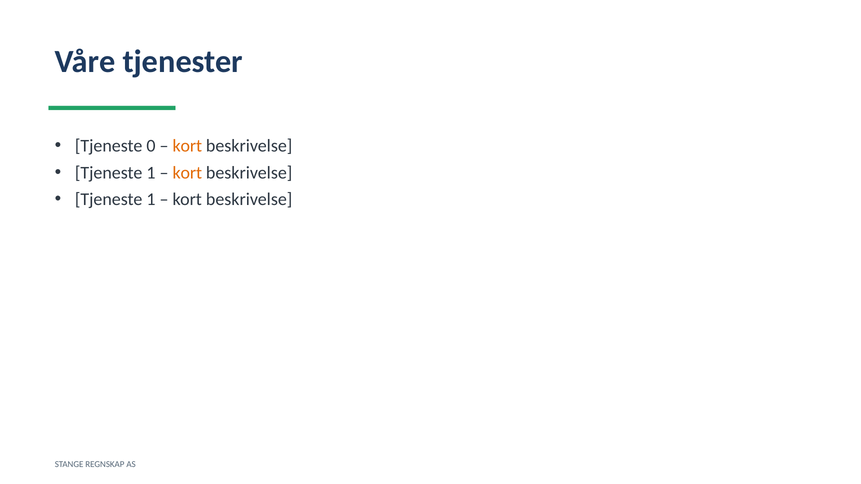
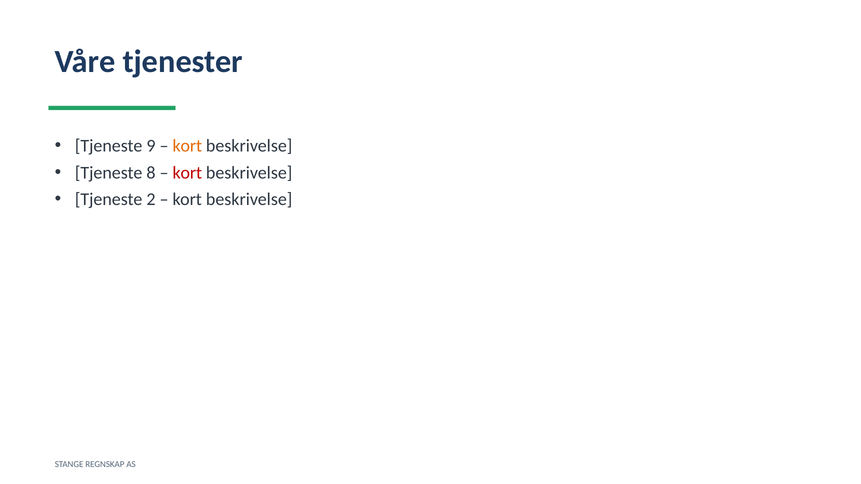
0: 0 -> 9 (151, 146)
1: 1 -> 8 (151, 173)
kort colour: orange -> red (187, 173)
1: 1 -> 2 (151, 200)
